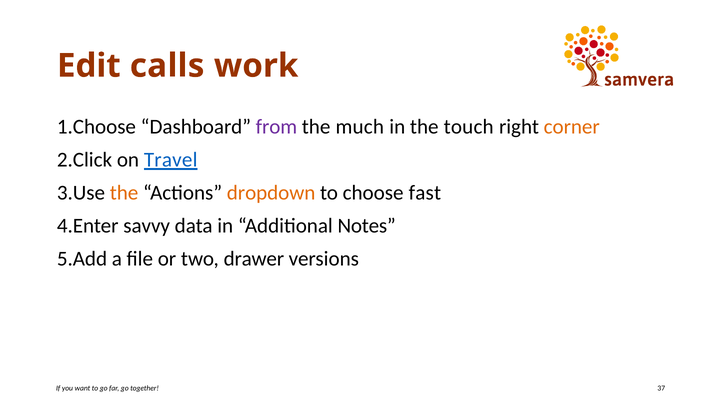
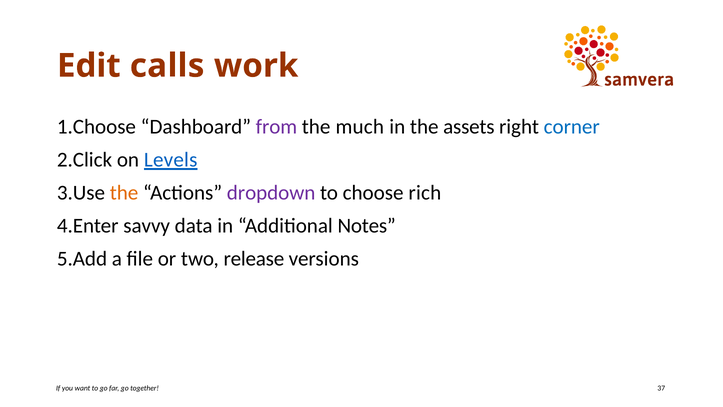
touch: touch -> assets (469, 127)
corner colour: orange -> blue (572, 127)
Travel: Travel -> Levels (171, 160)
dropdown colour: orange -> purple (271, 193)
fast: fast -> rich (425, 193)
drawer: drawer -> release (254, 258)
